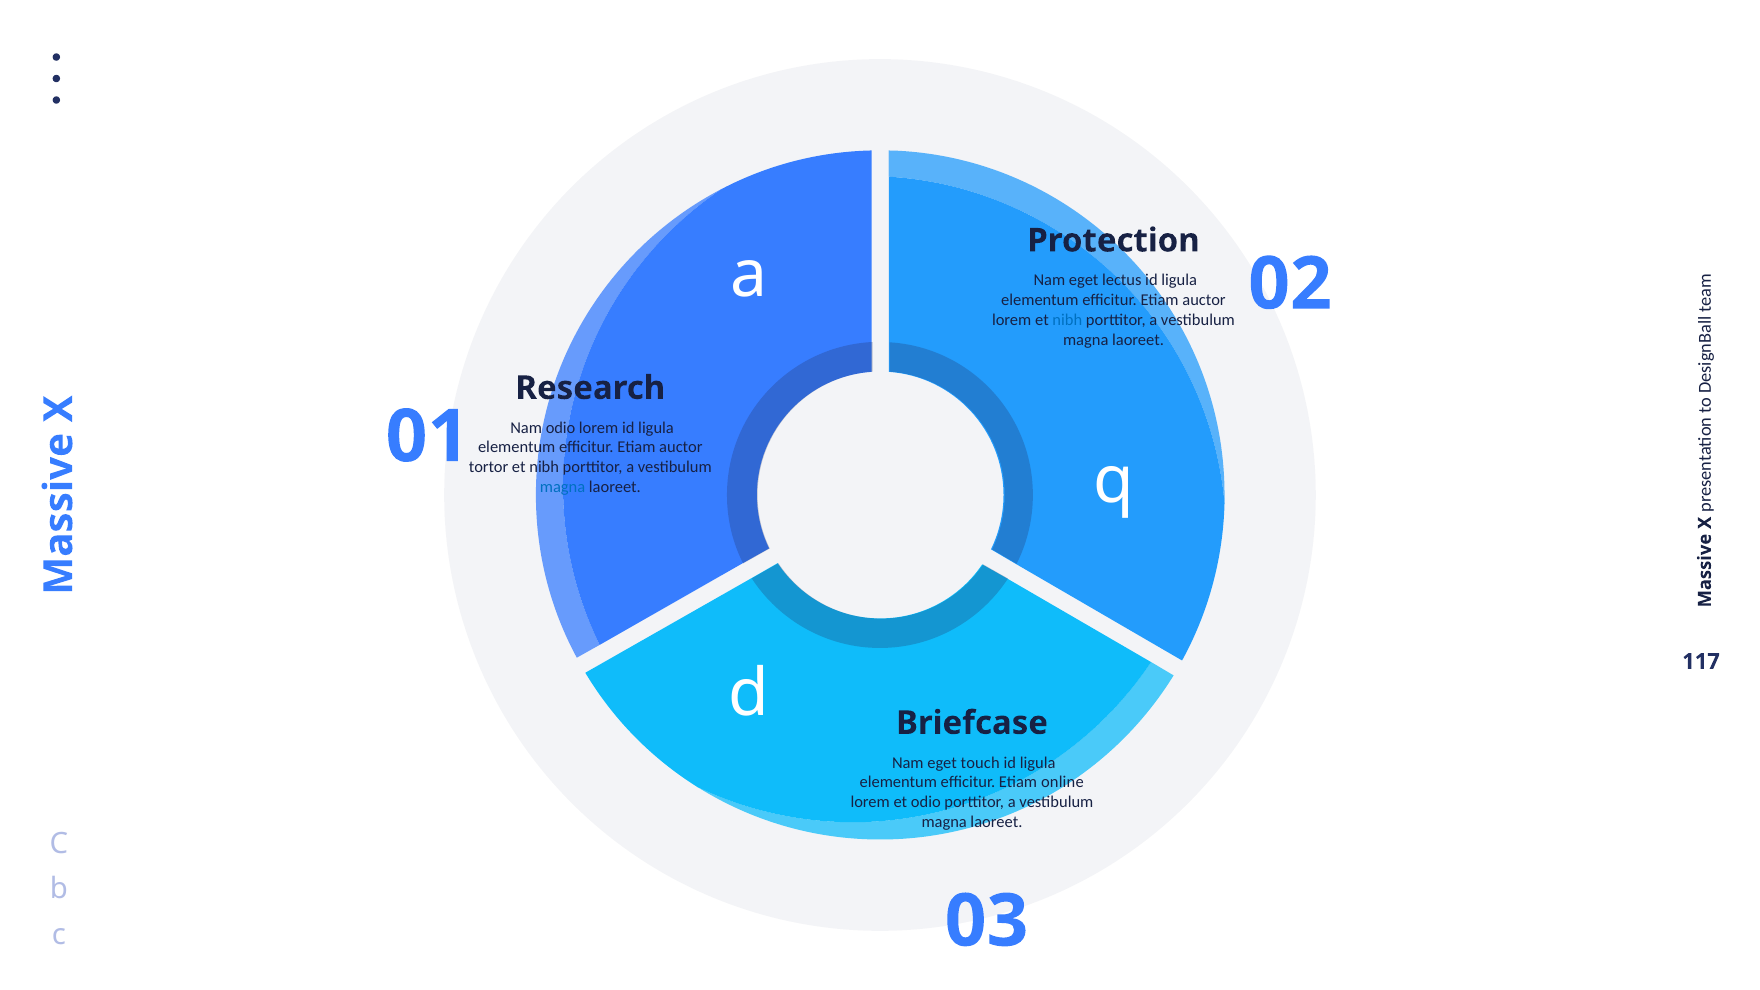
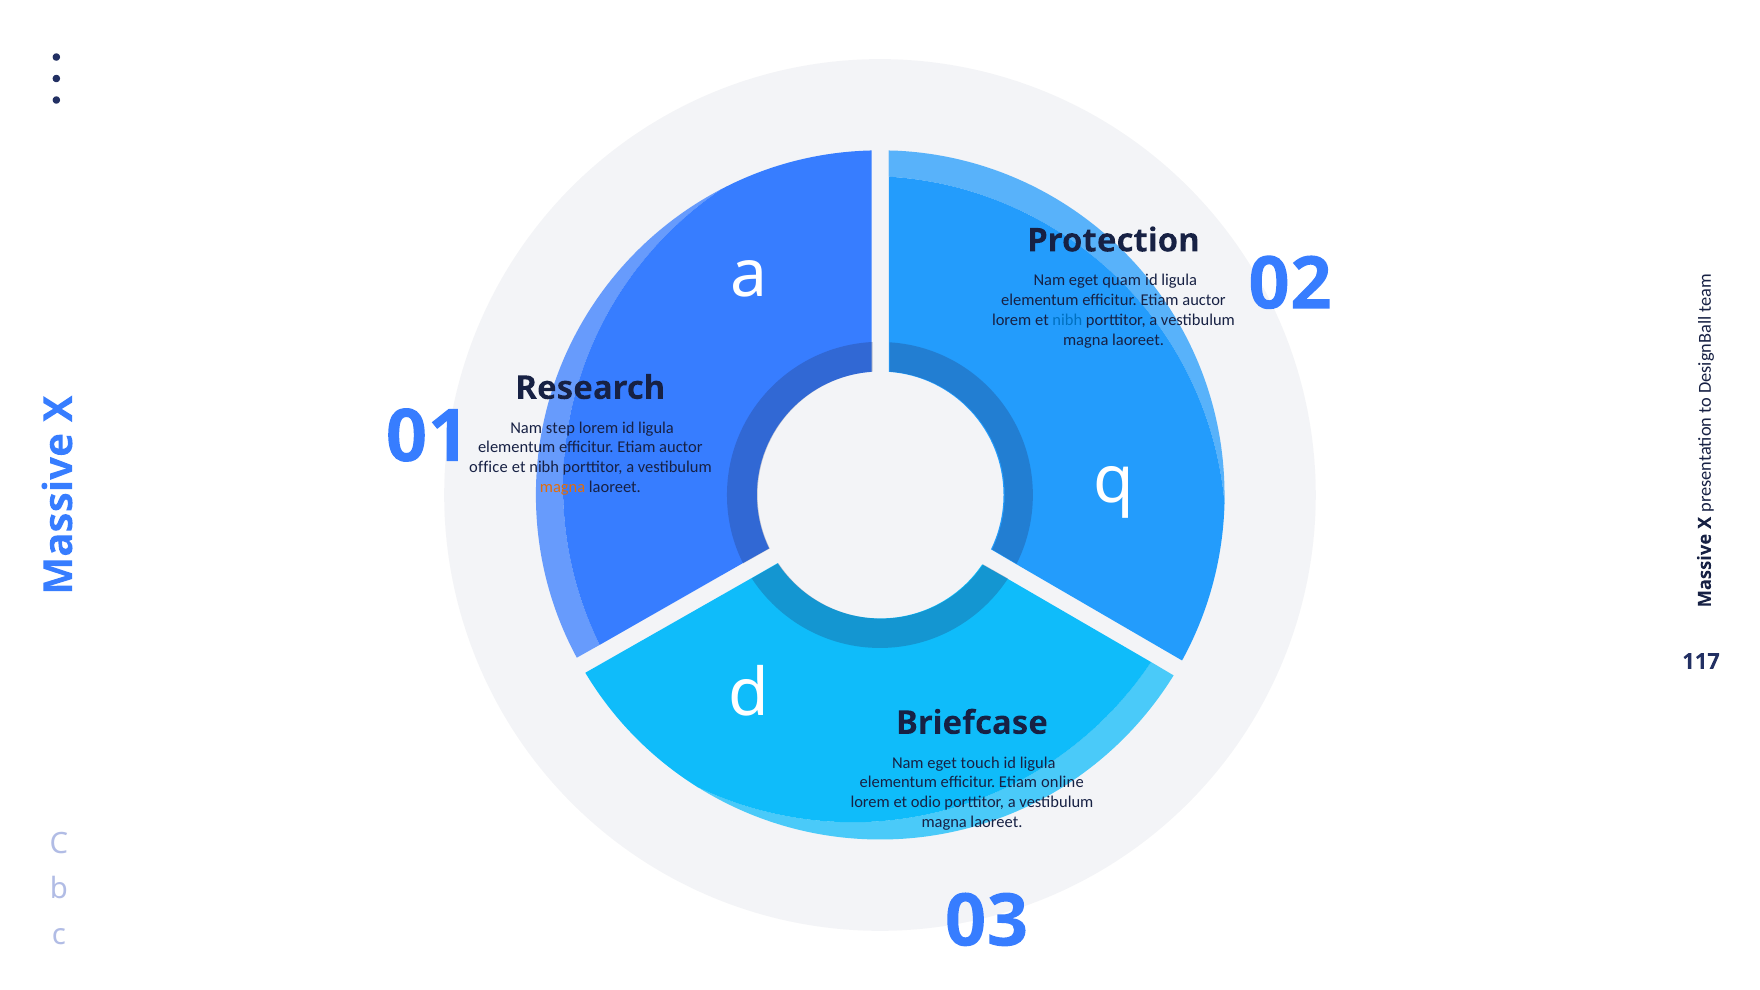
lectus: lectus -> quam (1122, 280)
Nam odio: odio -> step (560, 428)
tortor: tortor -> office (488, 467)
magna colour: blue -> orange (563, 487)
